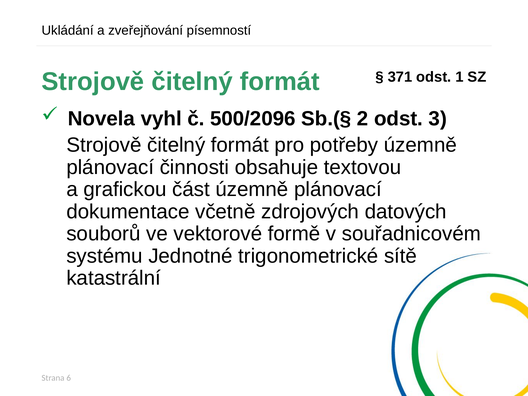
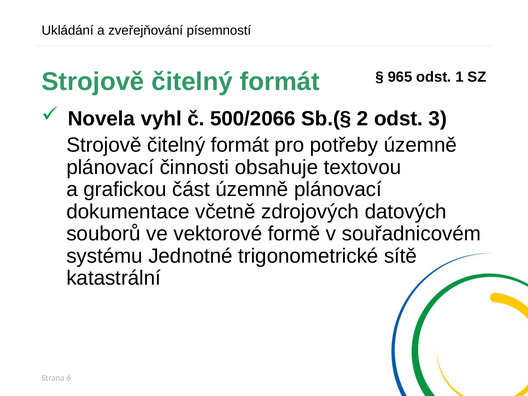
371: 371 -> 965 (400, 77)
500/2096: 500/2096 -> 500/2066 (253, 119)
